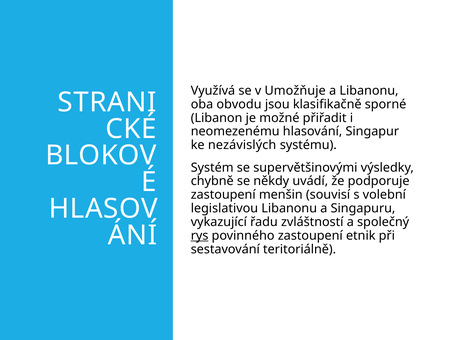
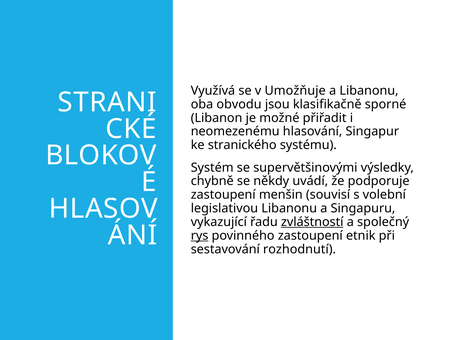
nezávislých: nezávislých -> stranického (242, 145)
zvláštností underline: none -> present (312, 222)
teritoriálně: teritoriálně -> rozhodnutí (300, 249)
